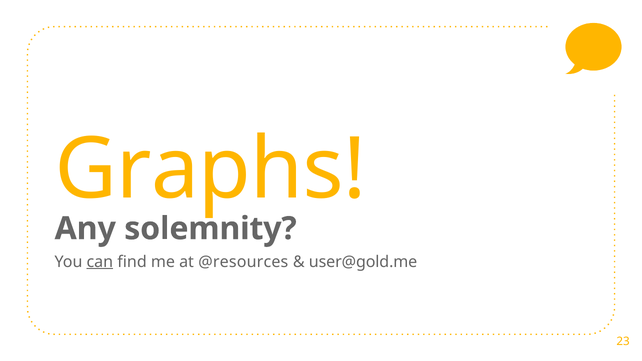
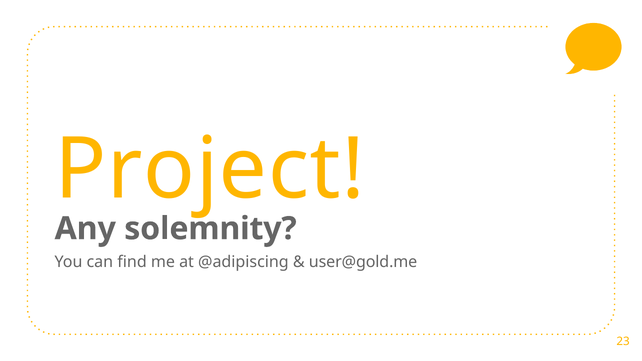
Graphs: Graphs -> Project (210, 170)
can underline: present -> none (100, 262)
@resources: @resources -> @adipiscing (243, 262)
